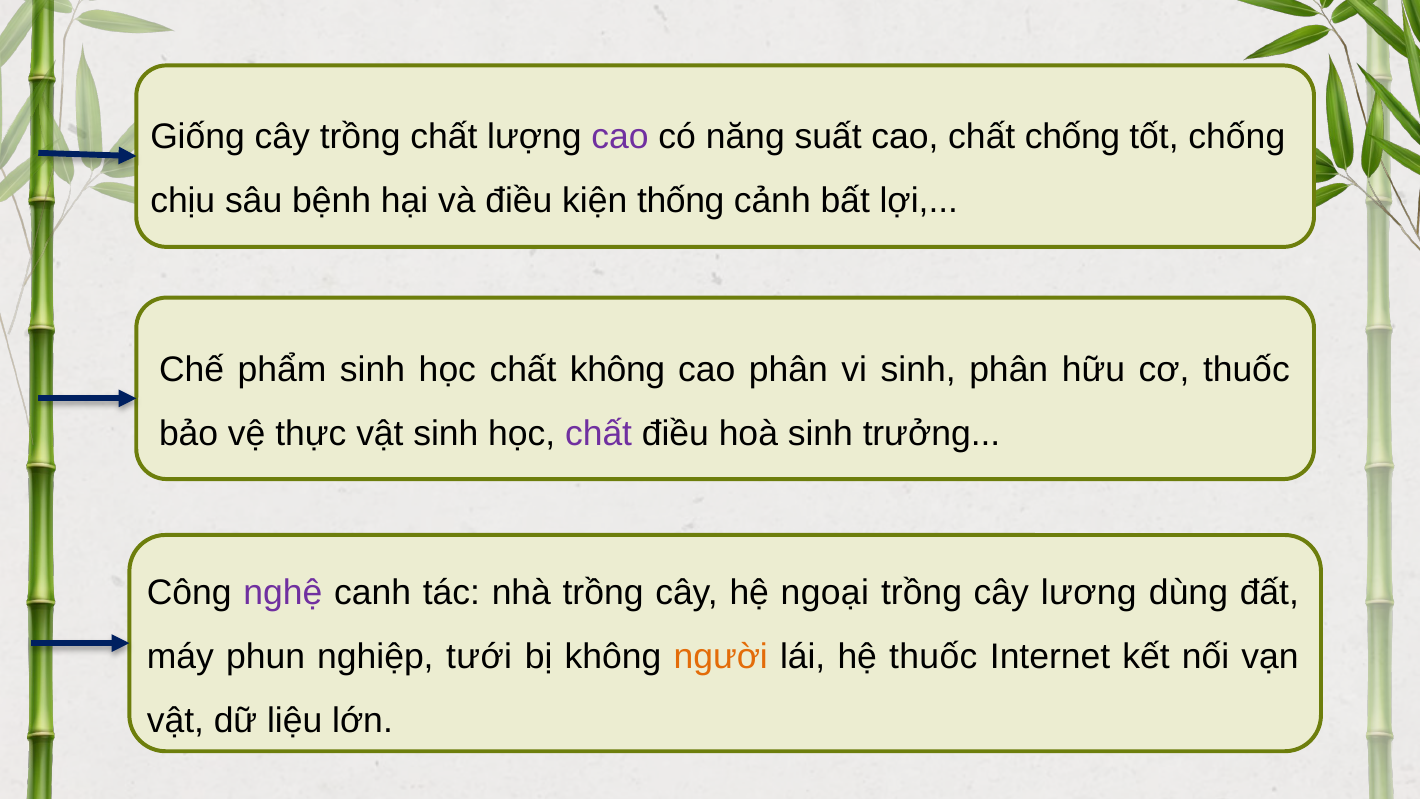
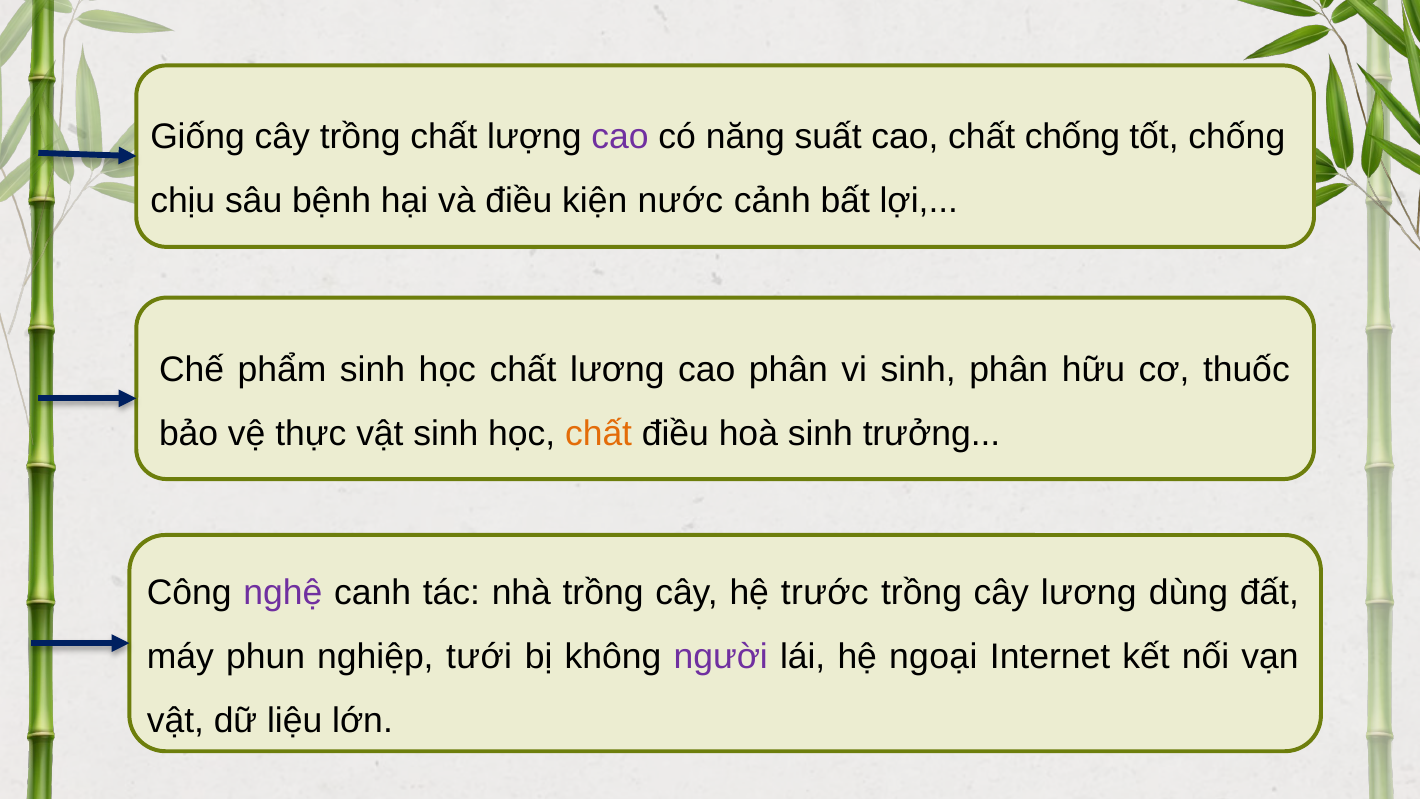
thống: thống -> nước (680, 201)
chất không: không -> lương (617, 369)
chất colour: purple -> orange (599, 433)
ngoại: ngoại -> trước (825, 593)
người colour: orange -> purple (721, 657)
hệ thuốc: thuốc -> ngoại (933, 657)
